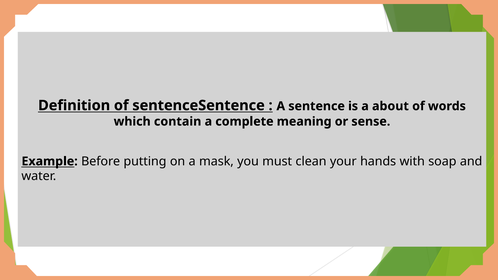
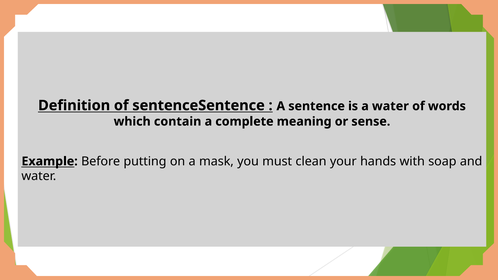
a about: about -> water (390, 106)
